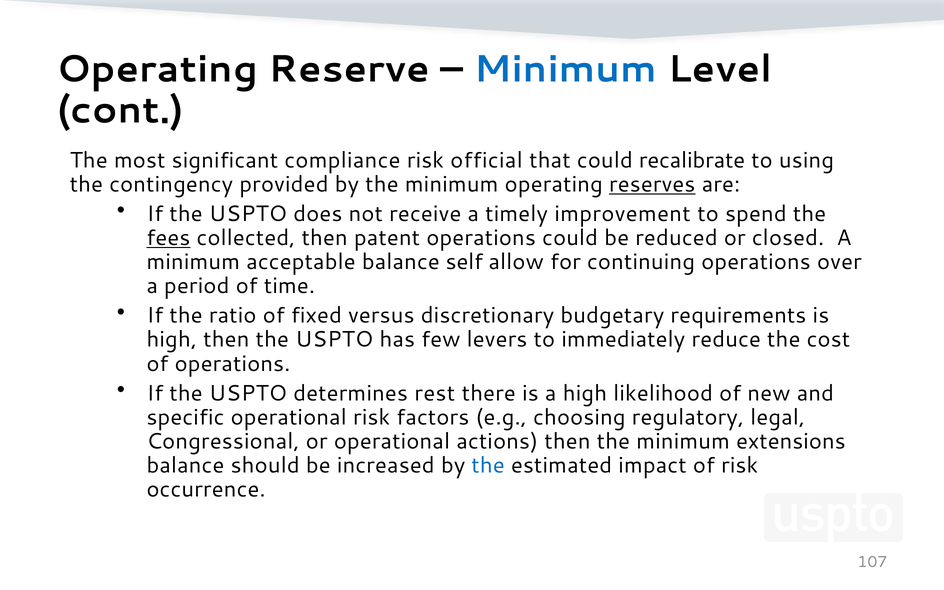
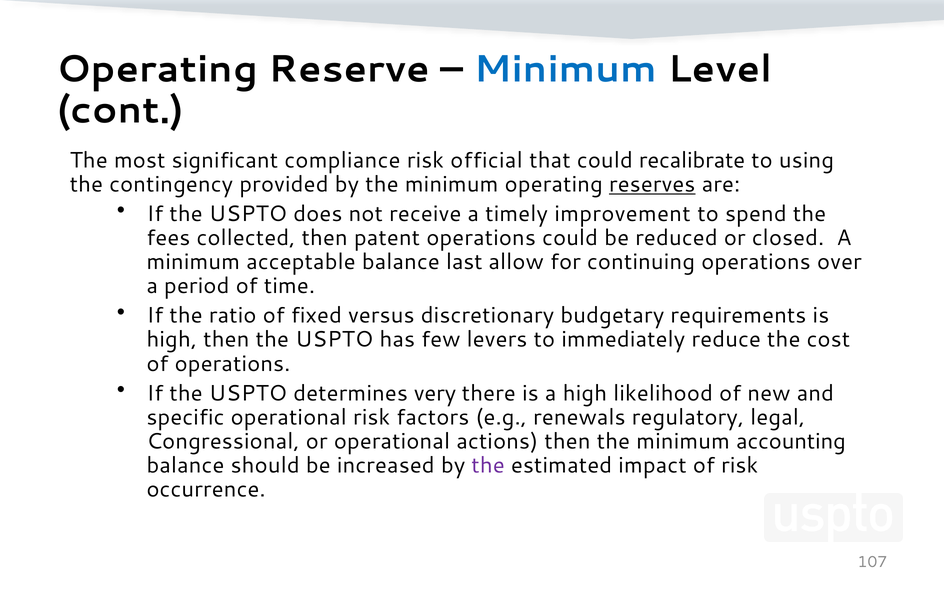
fees underline: present -> none (168, 238)
self: self -> last (464, 262)
rest: rest -> very (435, 393)
choosing: choosing -> renewals (579, 417)
extensions: extensions -> accounting (791, 441)
the colour: blue -> purple (488, 465)
